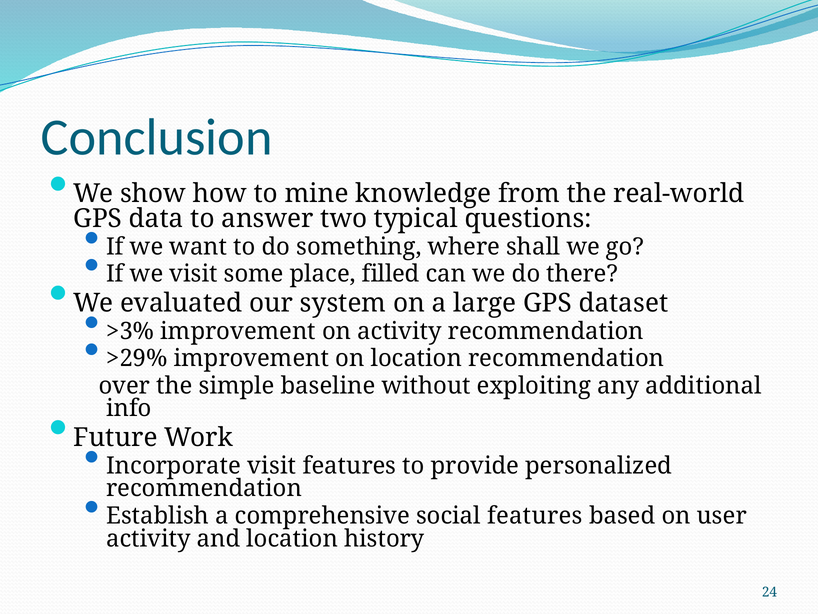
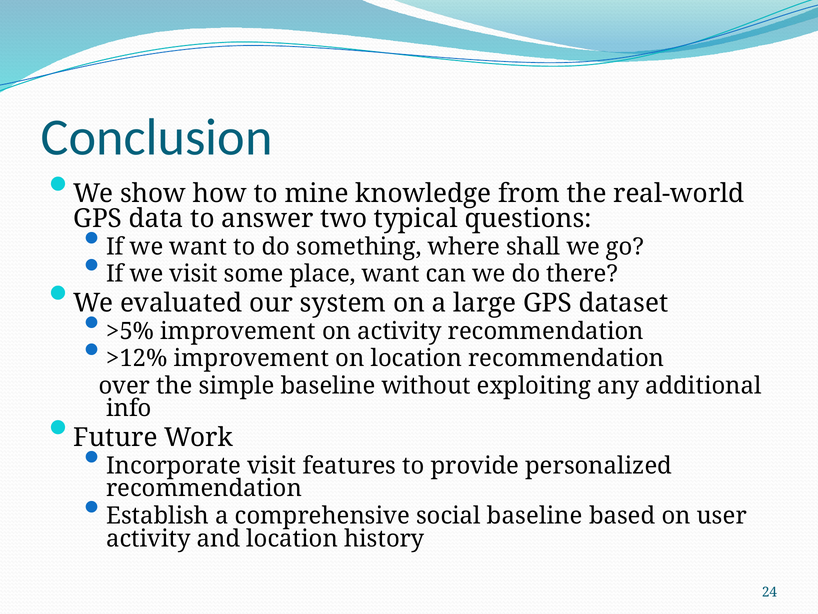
place filled: filled -> want (391, 274)
>3%: >3% -> >5% (130, 331)
>29%: >29% -> >12% (137, 358)
social features: features -> baseline (535, 515)
